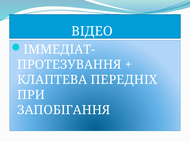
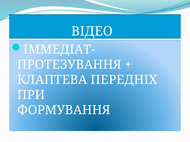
ЗАПОБІГАННЯ: ЗАПОБІГАННЯ -> ФОРМУВАННЯ (64, 110)
